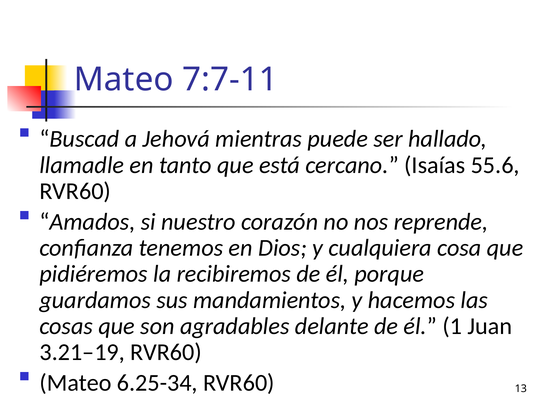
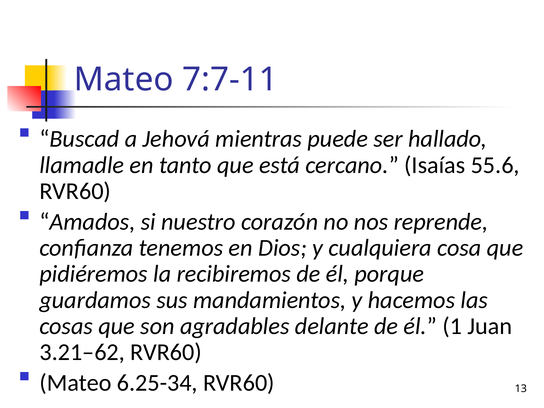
3.21–19: 3.21–19 -> 3.21–62 (82, 352)
